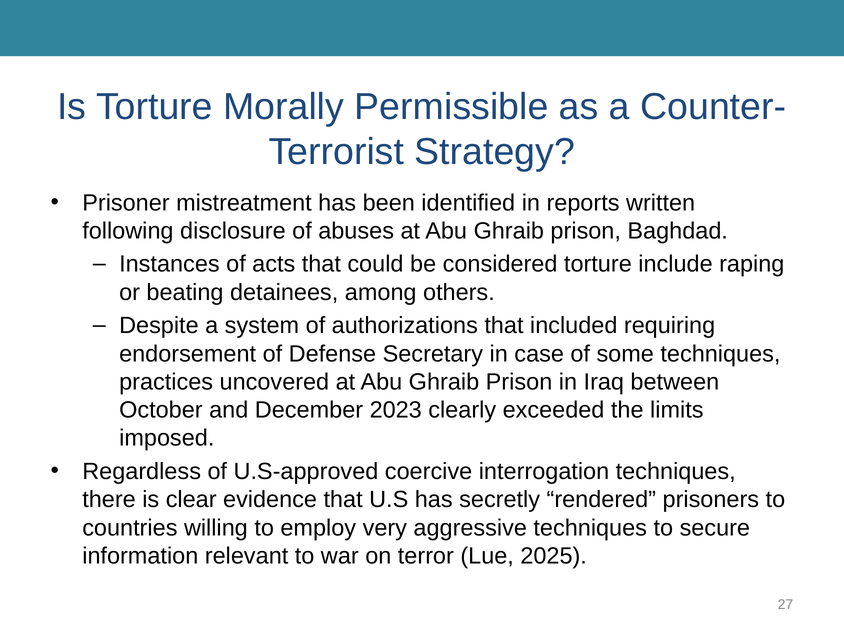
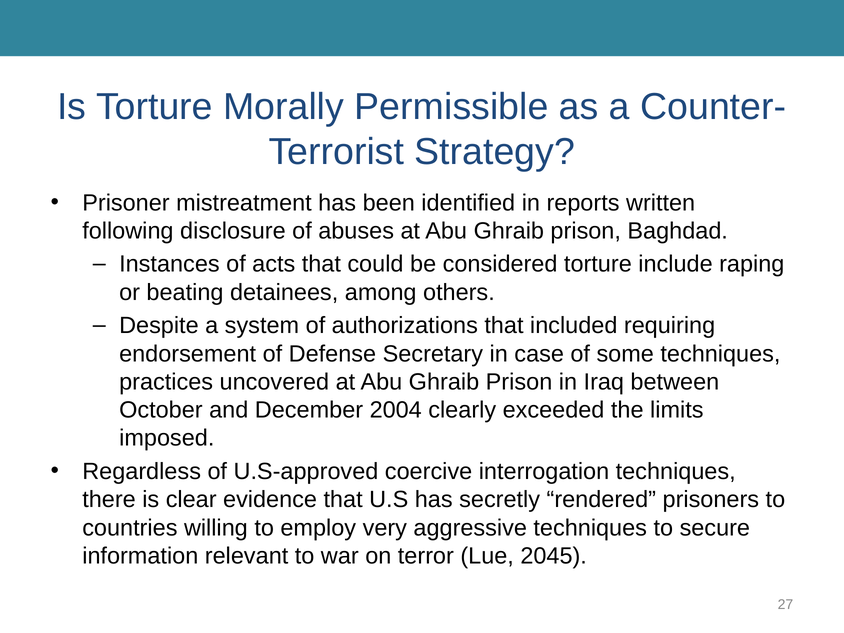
2023: 2023 -> 2004 (396, 410)
2025: 2025 -> 2045 (554, 556)
